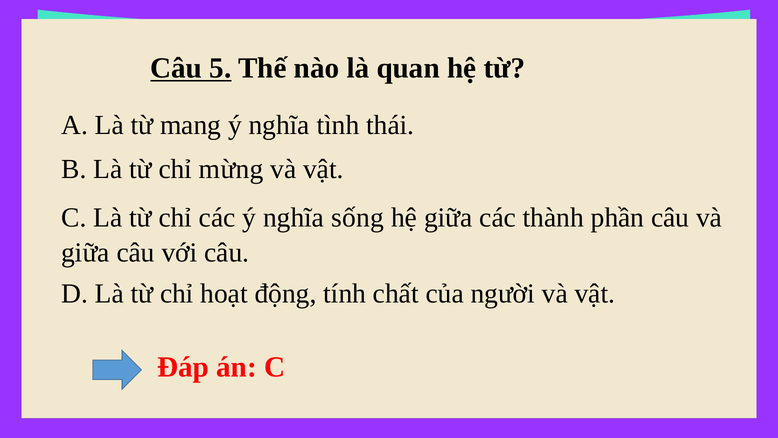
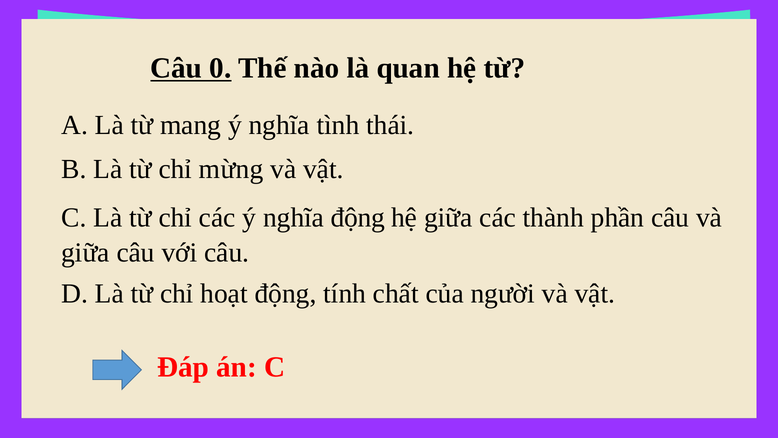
5: 5 -> 0 (220, 68)
nghĩa sống: sống -> động (358, 217)
